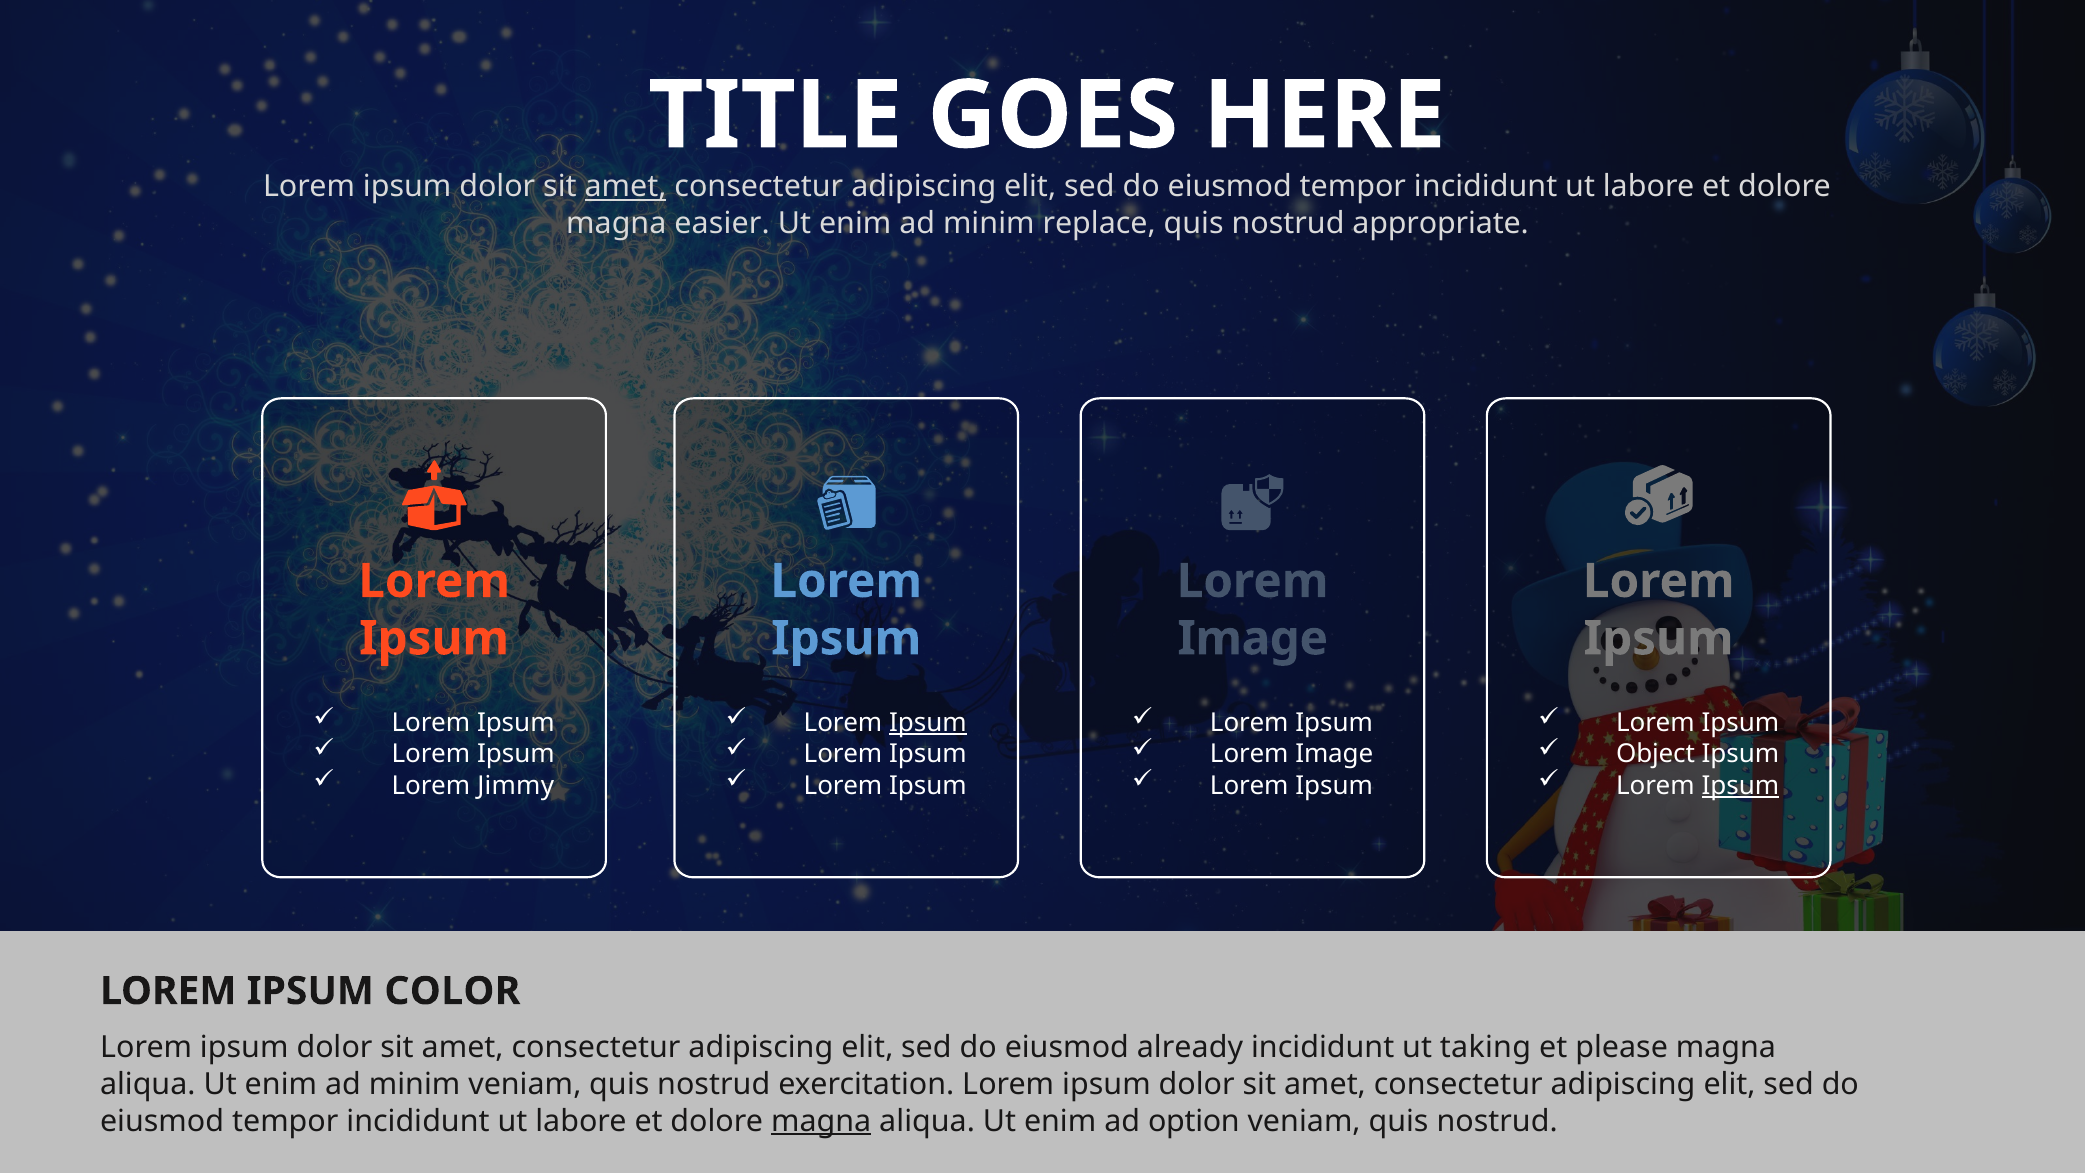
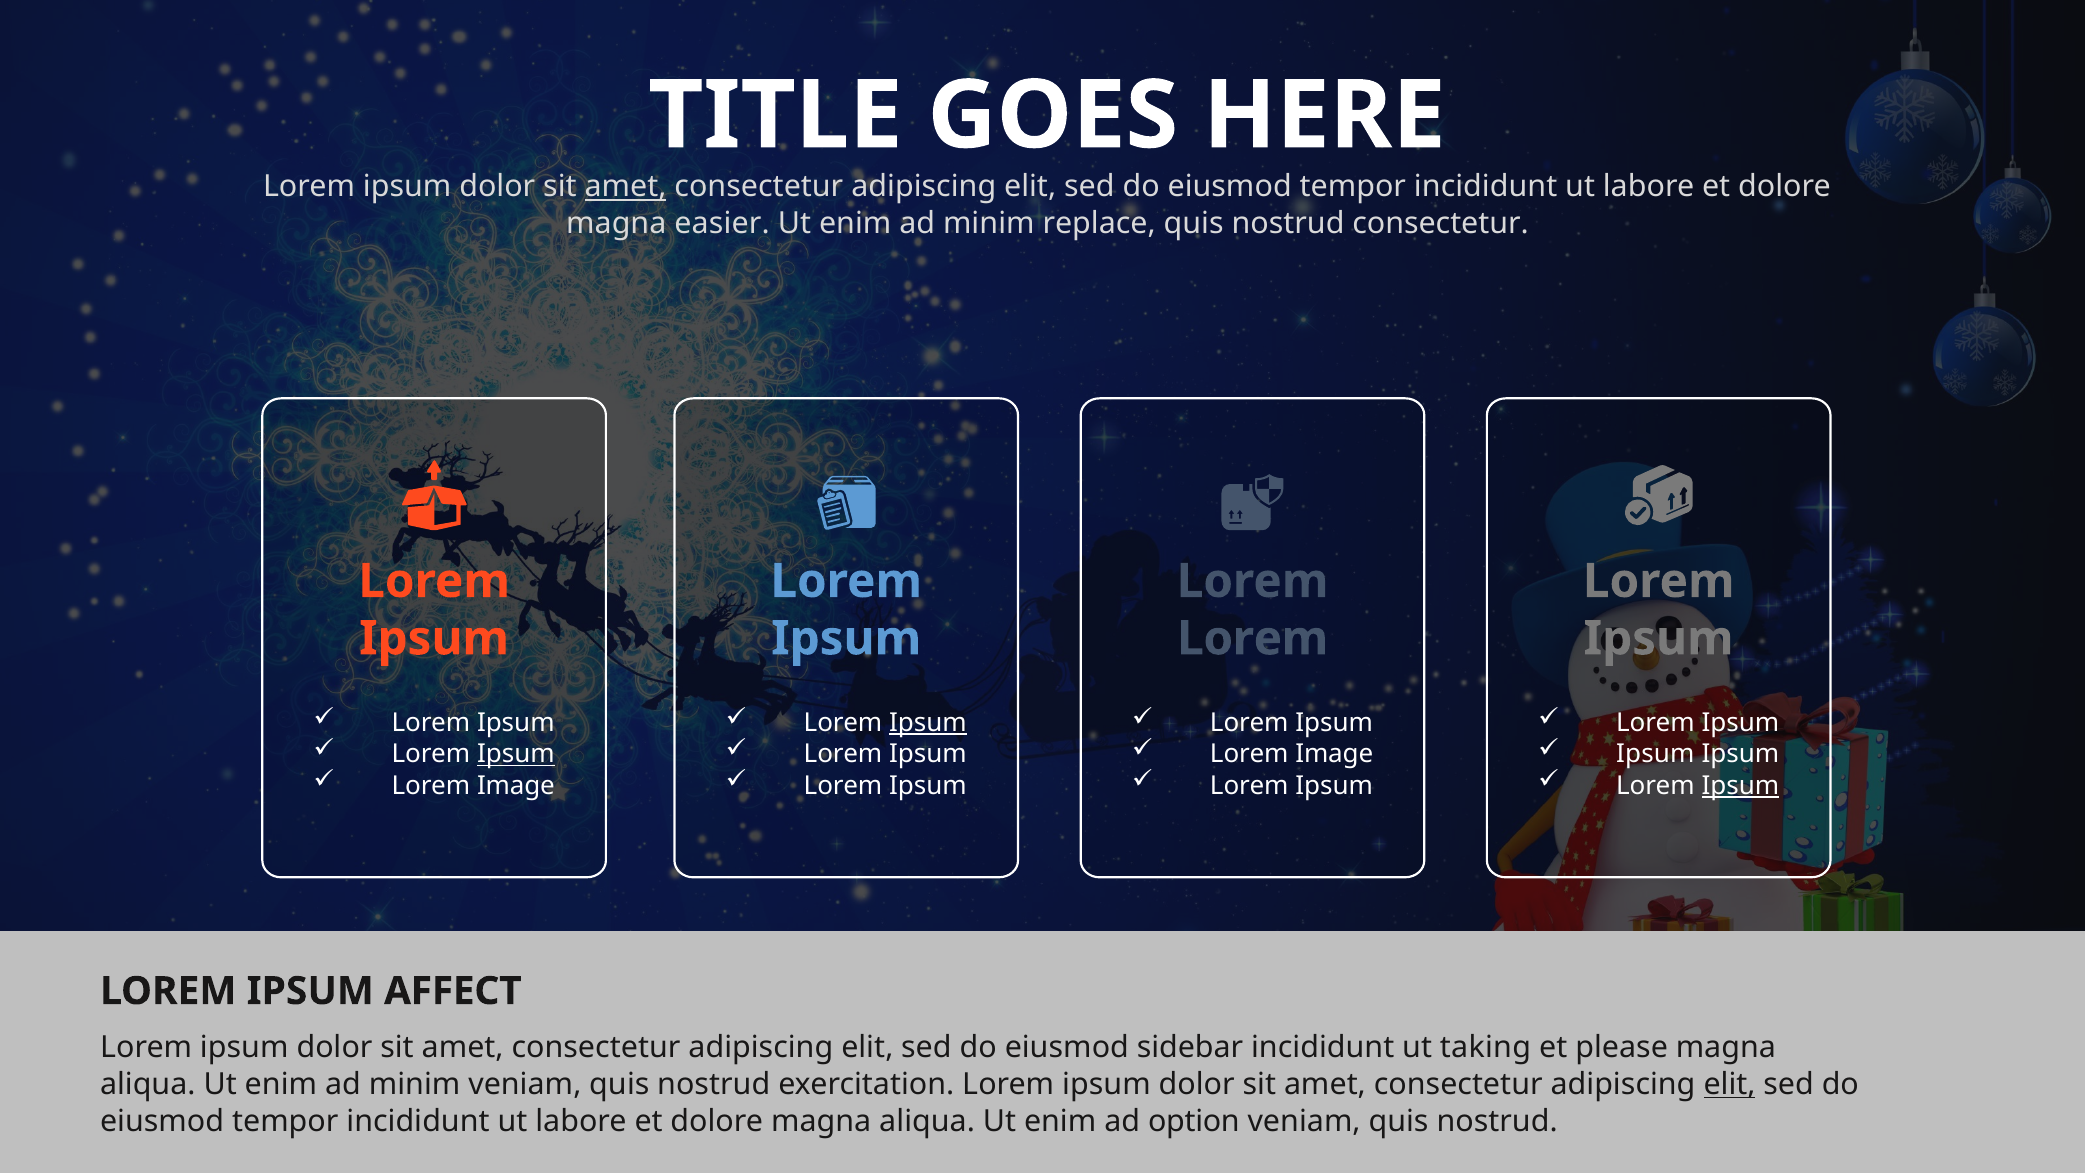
nostrud appropriate: appropriate -> consectetur (1441, 223)
Image: Image -> Lorem (1253, 638)
Ipsum underline: none -> present (516, 754)
Object: Object -> Ipsum (1655, 754)
Jimmy: Jimmy -> Image (516, 785)
COLOR: COLOR -> AFFECT (453, 991)
already: already -> sidebar (1190, 1048)
elit underline: none -> present (1729, 1084)
magna underline: present -> none (821, 1121)
